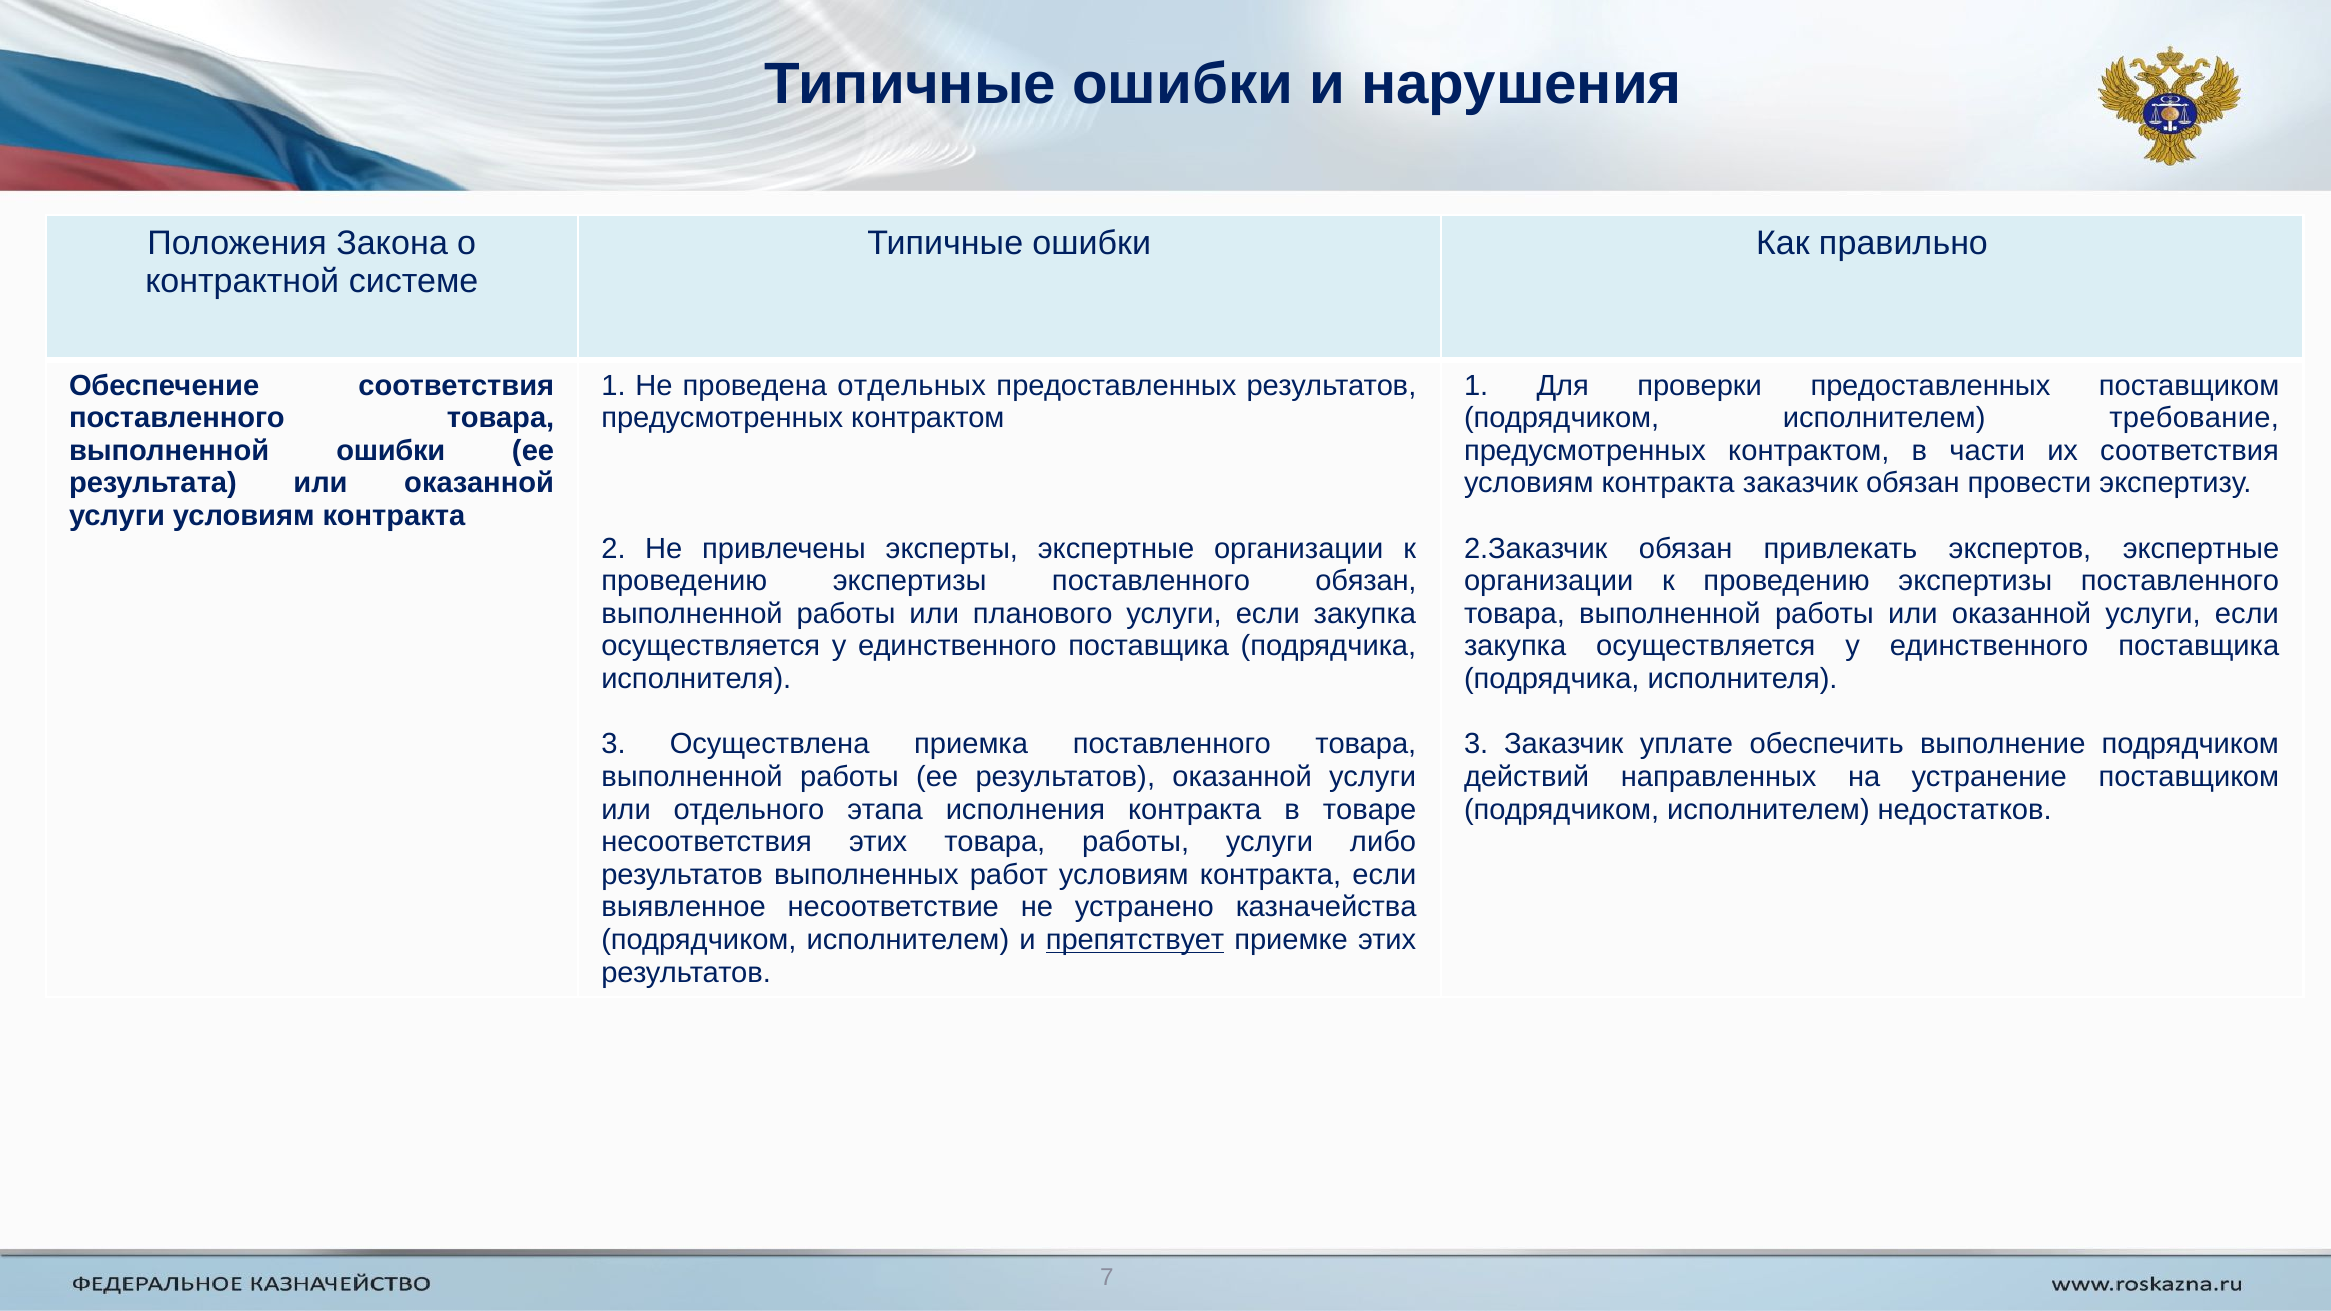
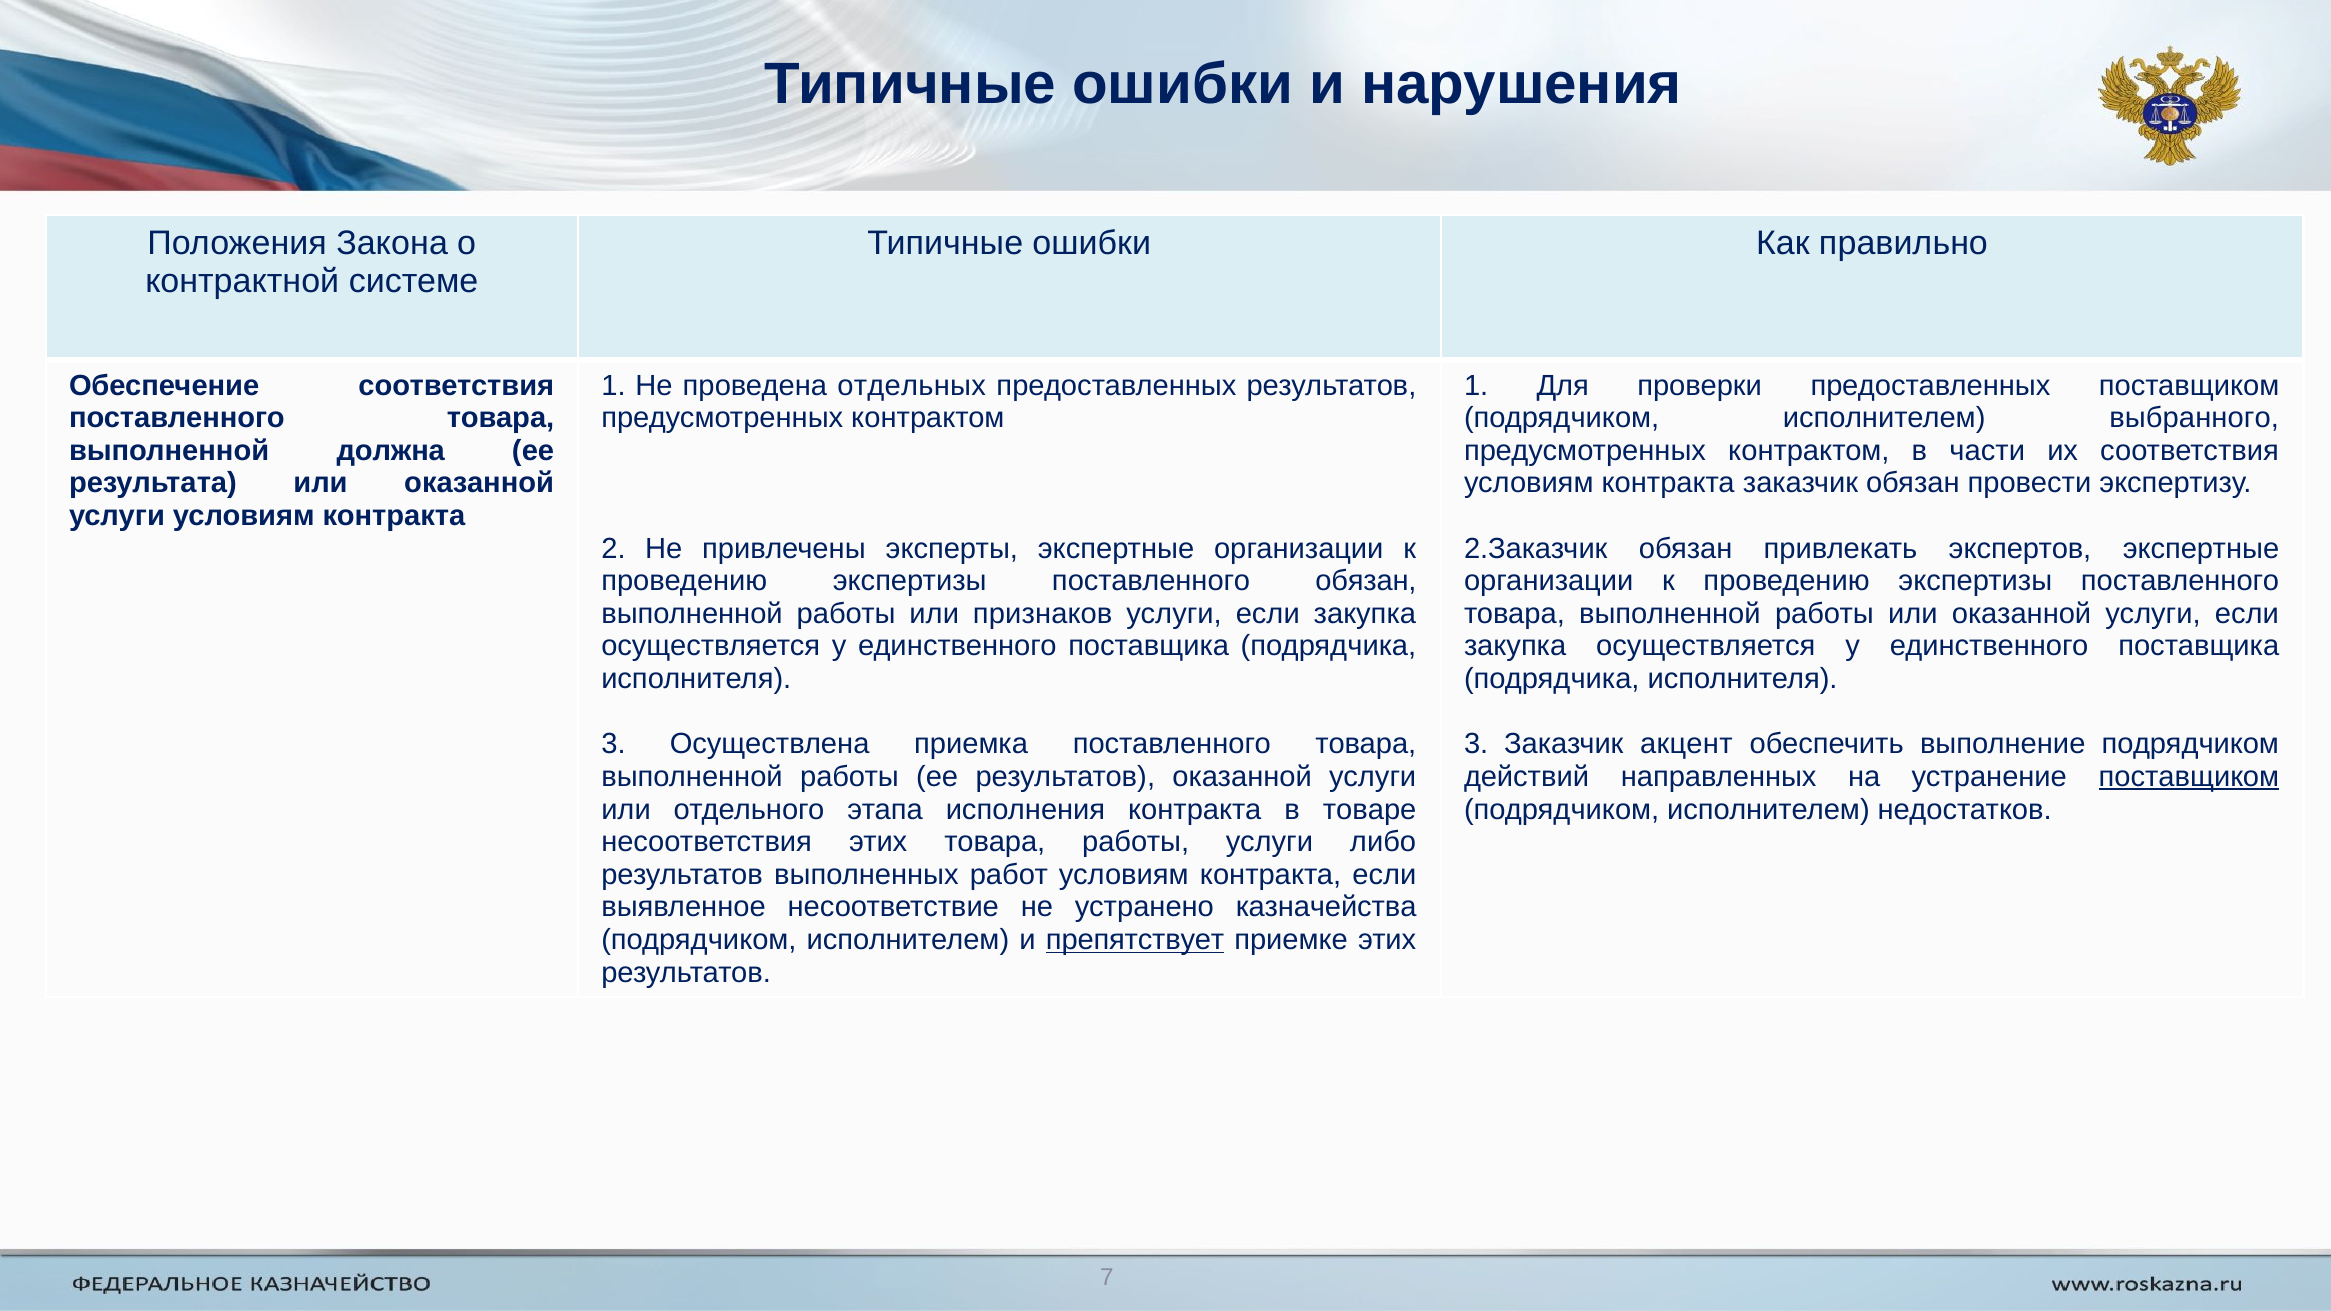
требование: требование -> выбранного (2194, 418)
выполненной ошибки: ошибки -> должна (391, 451)
планового: планового -> признаков (1043, 614)
уплате: уплате -> акцент (1686, 744)
поставщиком underline: none -> present (2189, 777)
